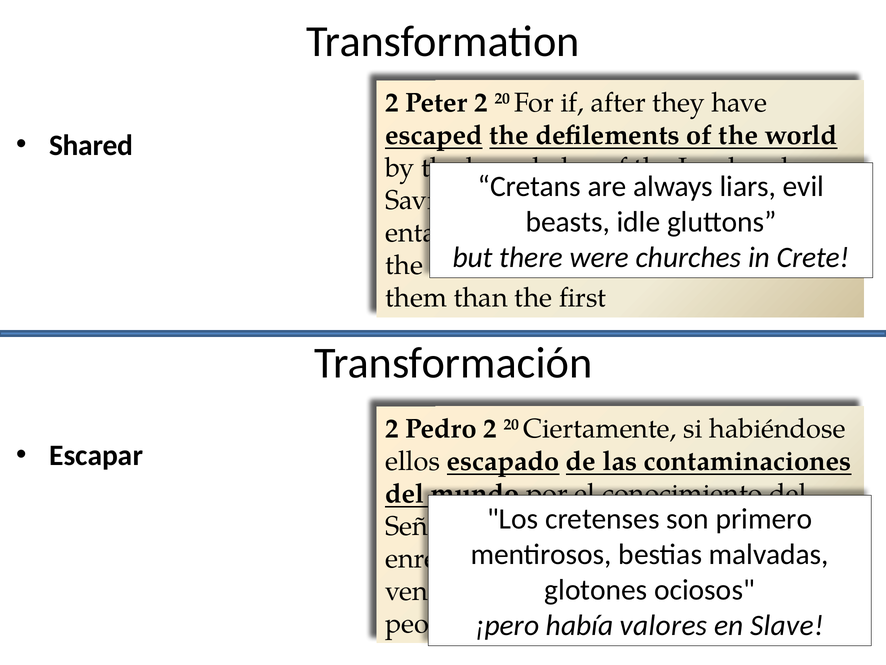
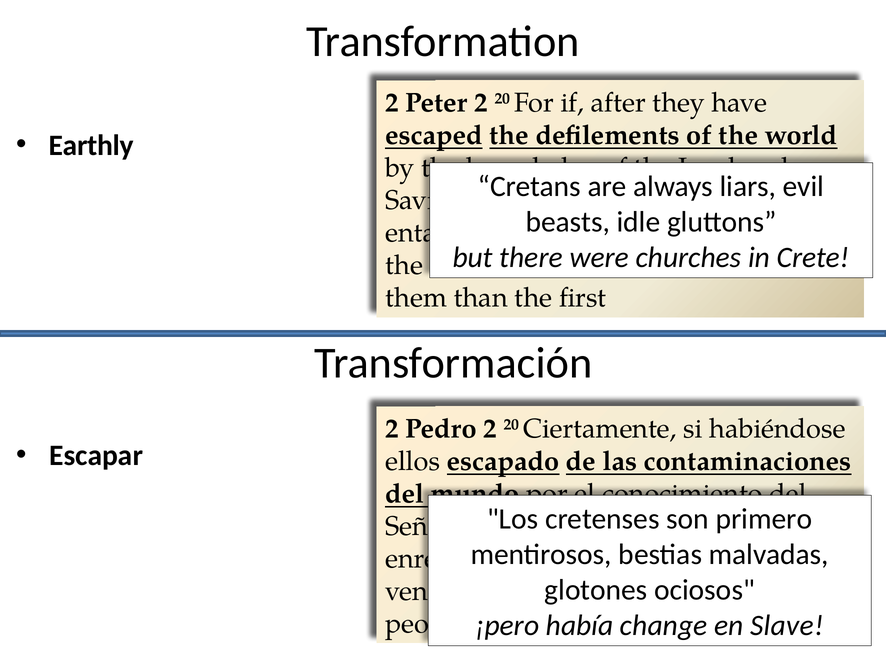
Shared: Shared -> Earthly (91, 145)
valores: valores -> change (664, 625)
